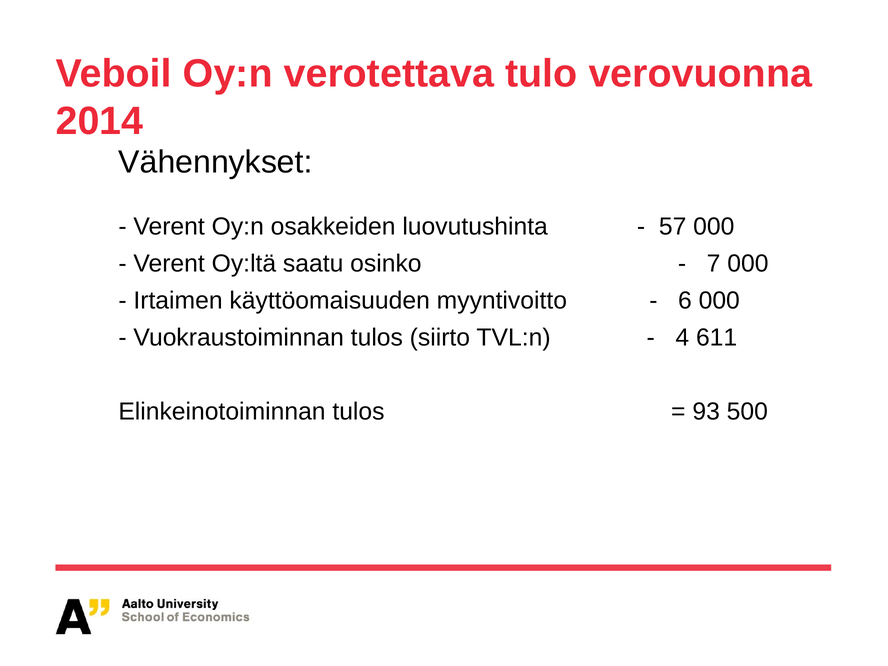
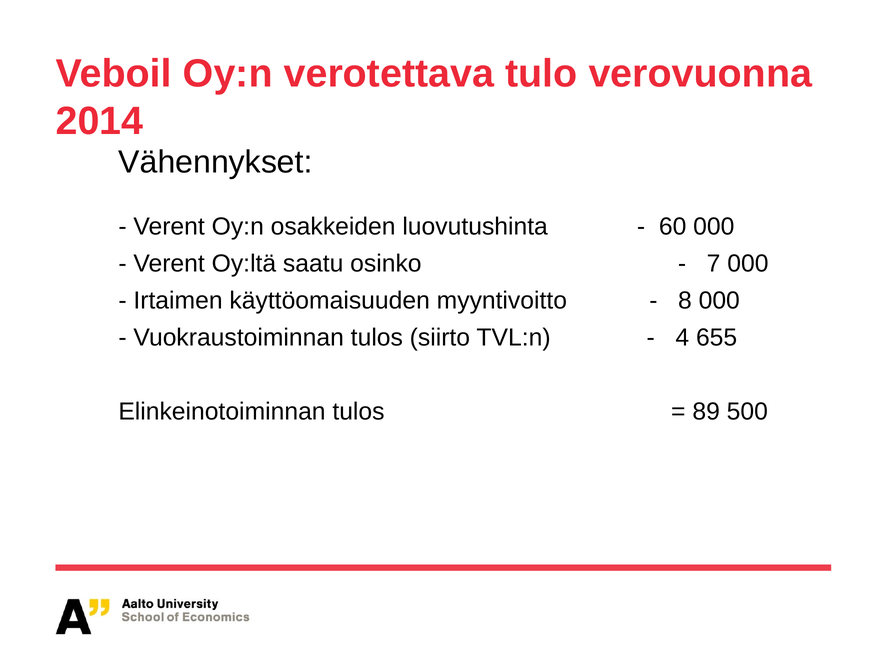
57: 57 -> 60 (673, 227)
6: 6 -> 8 (685, 301)
611: 611 -> 655 (717, 338)
93: 93 -> 89 (706, 412)
